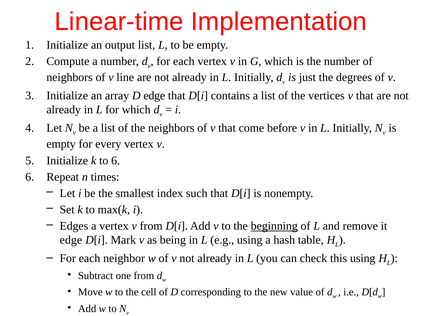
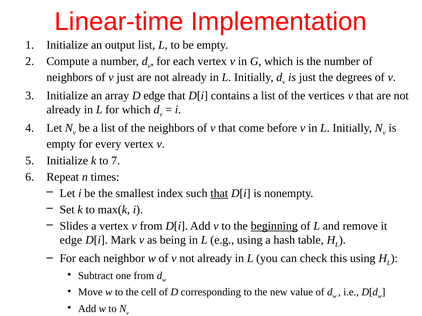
v line: line -> just (125, 78)
to 6: 6 -> 7 (116, 161)
that underline: none -> present (219, 194)
Edges: Edges -> Slides (74, 226)
